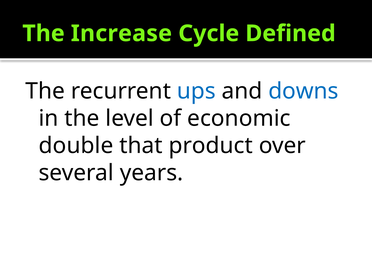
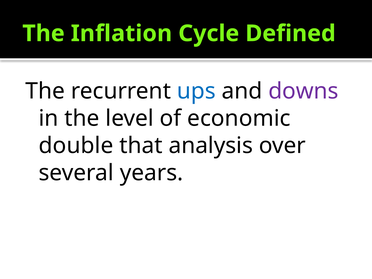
Increase: Increase -> Inflation (121, 33)
downs colour: blue -> purple (303, 91)
product: product -> analysis (211, 146)
